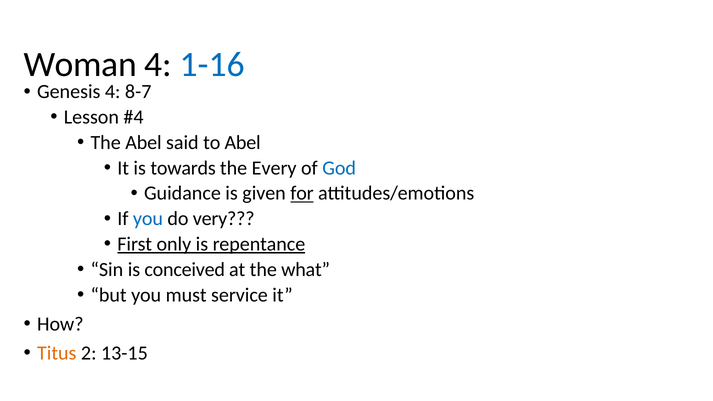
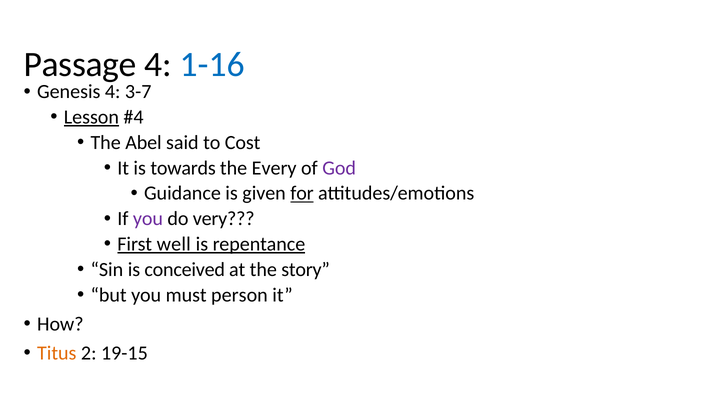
Woman: Woman -> Passage (80, 65)
8-7: 8-7 -> 3-7 (138, 92)
Lesson underline: none -> present (91, 117)
to Abel: Abel -> Cost (243, 143)
God colour: blue -> purple (339, 168)
you colour: blue -> purple (148, 219)
only: only -> well (174, 244)
what: what -> story (306, 270)
service: service -> person (239, 295)
13-15: 13-15 -> 19-15 (124, 353)
